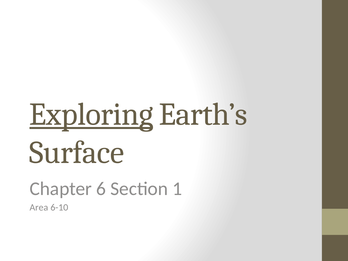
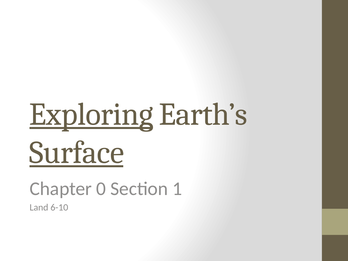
Surface underline: none -> present (77, 153)
6: 6 -> 0 (101, 189)
Area: Area -> Land (39, 207)
